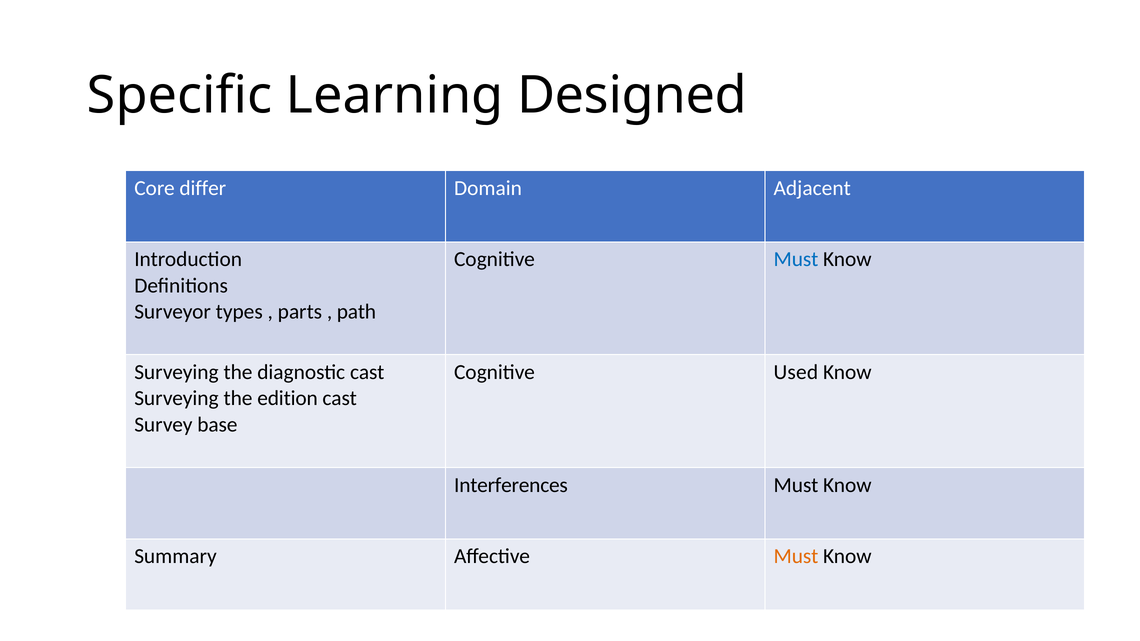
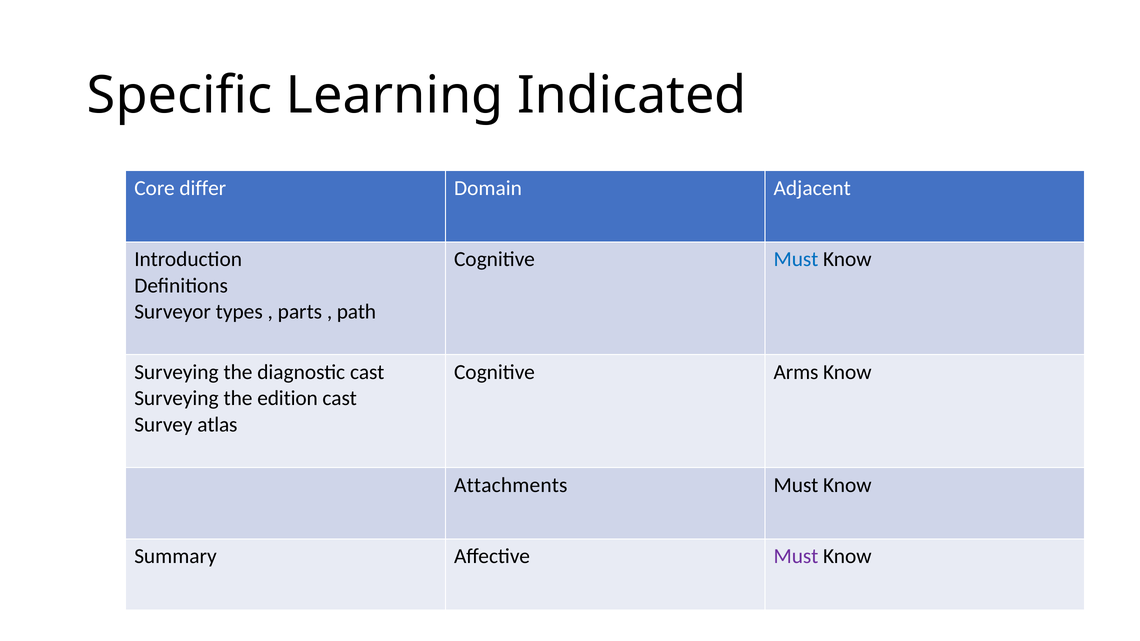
Designed: Designed -> Indicated (632, 96)
Used: Used -> Arms (796, 372)
base: base -> atlas (217, 425)
Interferences: Interferences -> Attachments (511, 485)
Must colour: orange -> purple (796, 557)
